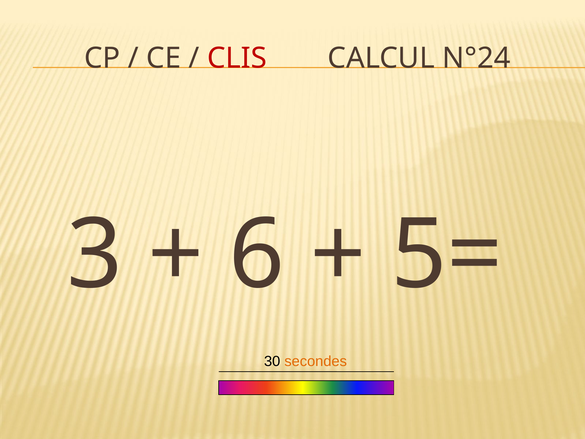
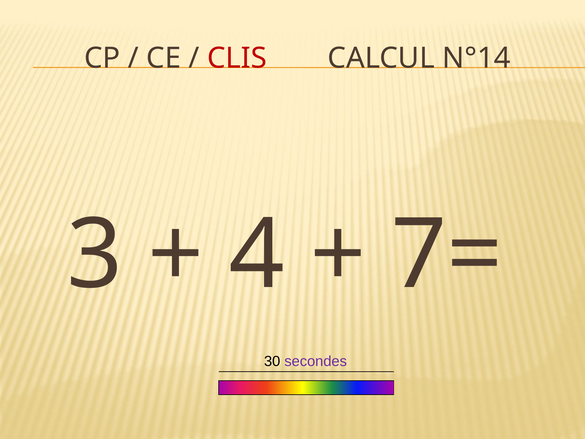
N°24: N°24 -> N°14 (476, 58)
6: 6 -> 4 (257, 255)
5=: 5= -> 7= (447, 255)
secondes colour: orange -> purple (316, 361)
